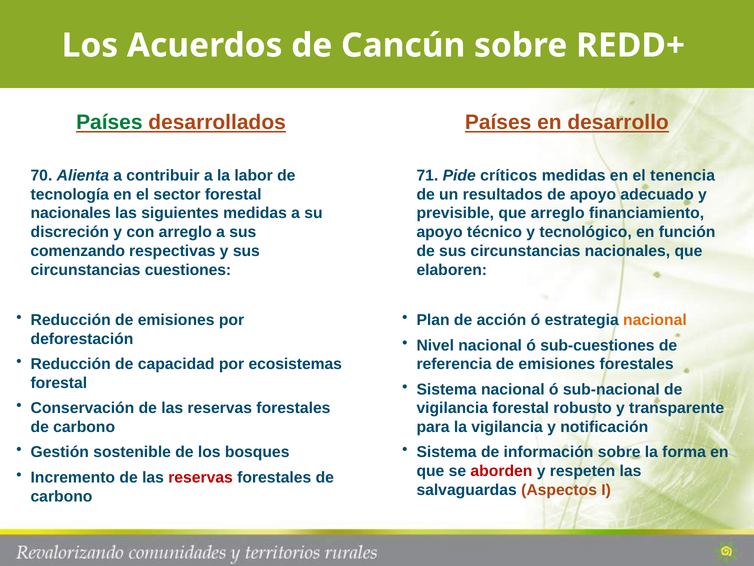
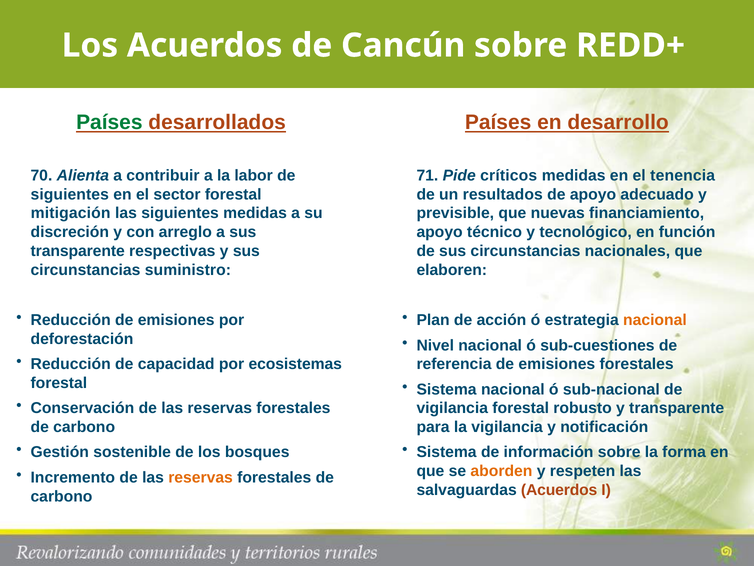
tecnología: tecnología -> siguientes (70, 194)
nacionales: nacionales -> mitigación (71, 213)
que arreglo: arreglo -> nuevas (558, 213)
comenzando: comenzando -> transparente (78, 251)
cuestiones: cuestiones -> suministro (188, 270)
aborden colour: red -> orange (501, 471)
reservas colour: red -> orange (201, 477)
salvaguardas Aspectos: Aspectos -> Acuerdos (559, 490)
